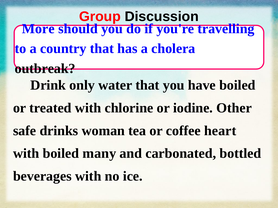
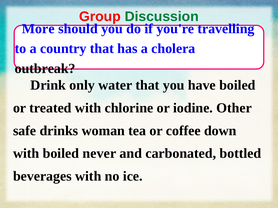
Discussion colour: black -> green (162, 17)
heart: heart -> down (220, 131)
many: many -> never (99, 154)
